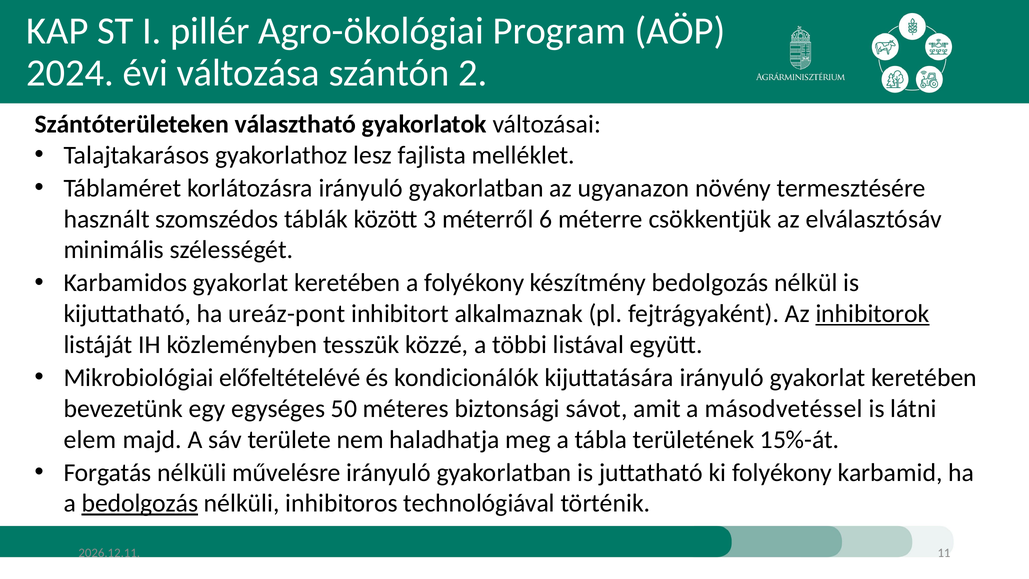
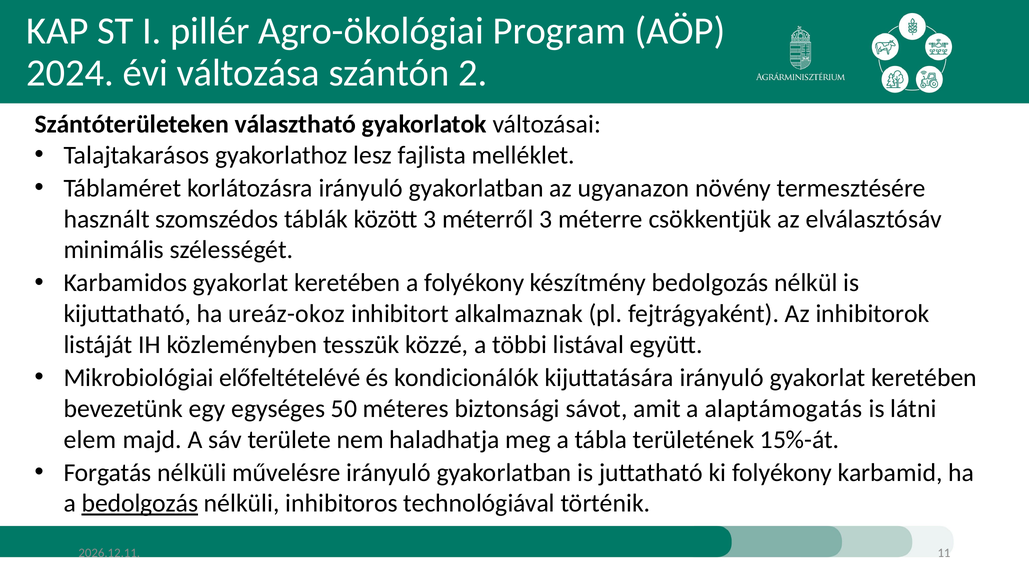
méterről 6: 6 -> 3 (546, 219)
ureáz-pont: ureáz-pont -> ureáz-okoz (287, 314)
inhibitorok underline: present -> none (873, 314)
másodvetéssel: másodvetéssel -> alaptámogatás (784, 408)
